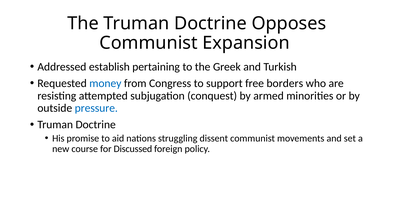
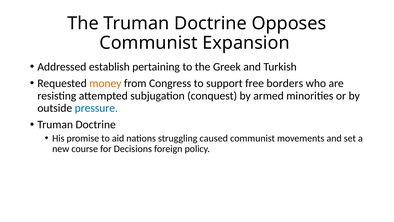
money colour: blue -> orange (105, 83)
dissent: dissent -> caused (214, 138)
Discussed: Discussed -> Decisions (133, 149)
